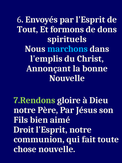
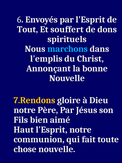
formons: formons -> souffert (67, 29)
7.Rendons colour: light green -> yellow (34, 100)
Droit: Droit -> Haut (24, 129)
